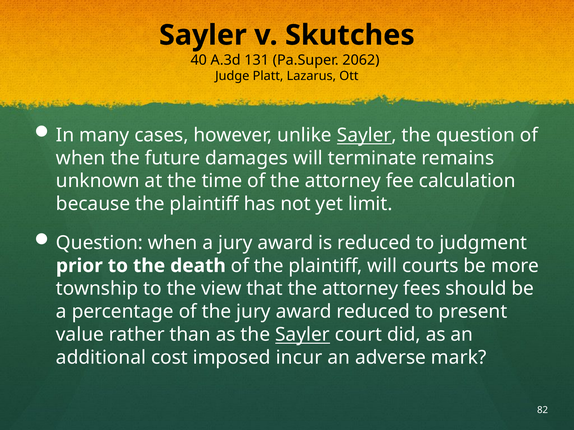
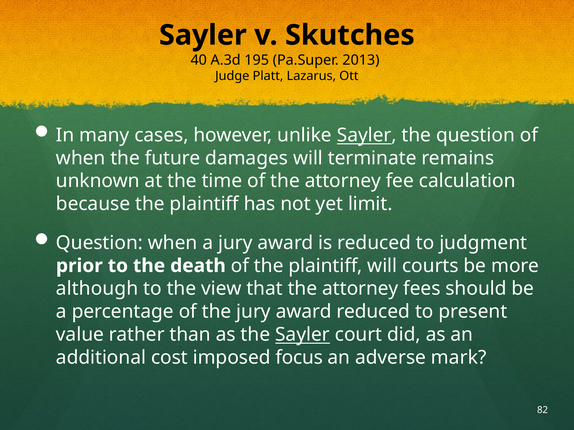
131: 131 -> 195 (257, 60)
2062: 2062 -> 2013 (361, 60)
township: township -> although (97, 289)
incur: incur -> focus (299, 358)
